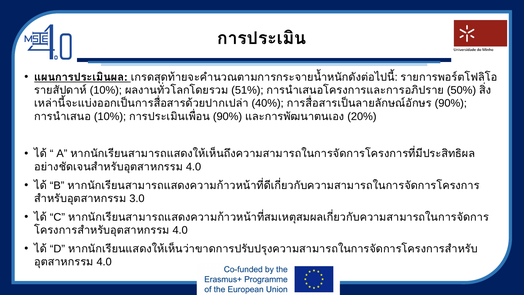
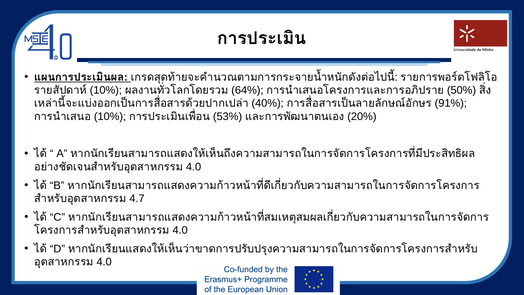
51%: 51% -> 64% (247, 90)
90%: 90% -> 91% (451, 103)
90%: 90% -> 53% (228, 116)
3.0: 3.0 -> 4.7 (137, 198)
